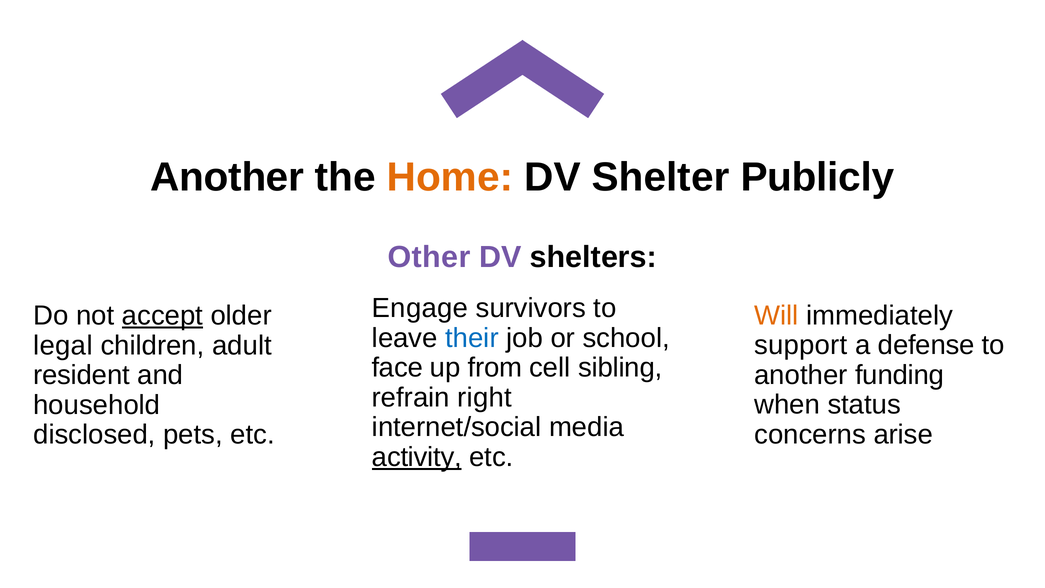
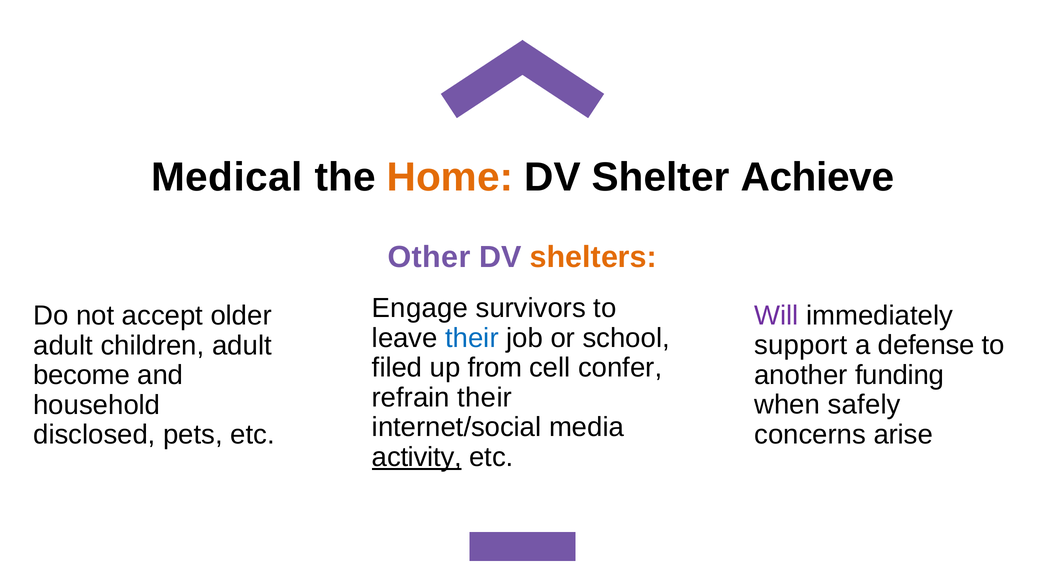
Another: Another -> Medical (227, 177)
Publicly: Publicly -> Achieve (817, 177)
shelters colour: black -> orange (593, 257)
Will colour: orange -> purple (776, 315)
accept underline: present -> none (162, 316)
legal: legal -> adult (63, 345)
face: face -> filed (397, 368)
sibling: sibling -> confer (620, 368)
resident: resident -> become (82, 375)
refrain right: right -> their (485, 397)
status: status -> safely (864, 405)
